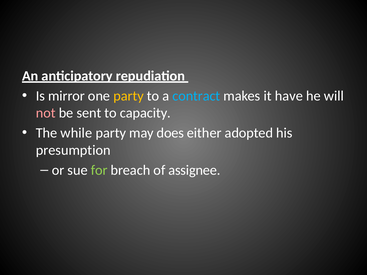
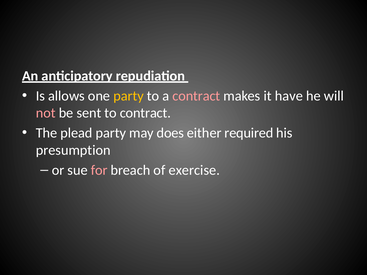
mirror: mirror -> allows (66, 96)
contract colour: light blue -> pink (196, 96)
to capacity: capacity -> contract (145, 113)
while: while -> plead (76, 133)
adopted: adopted -> required (249, 133)
for colour: light green -> pink (99, 170)
assignee: assignee -> exercise (194, 170)
